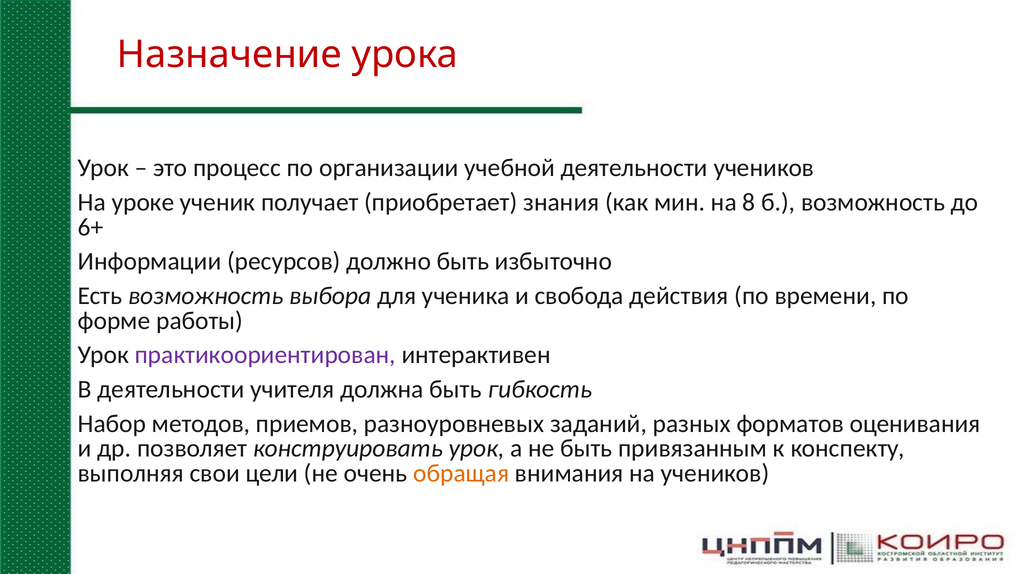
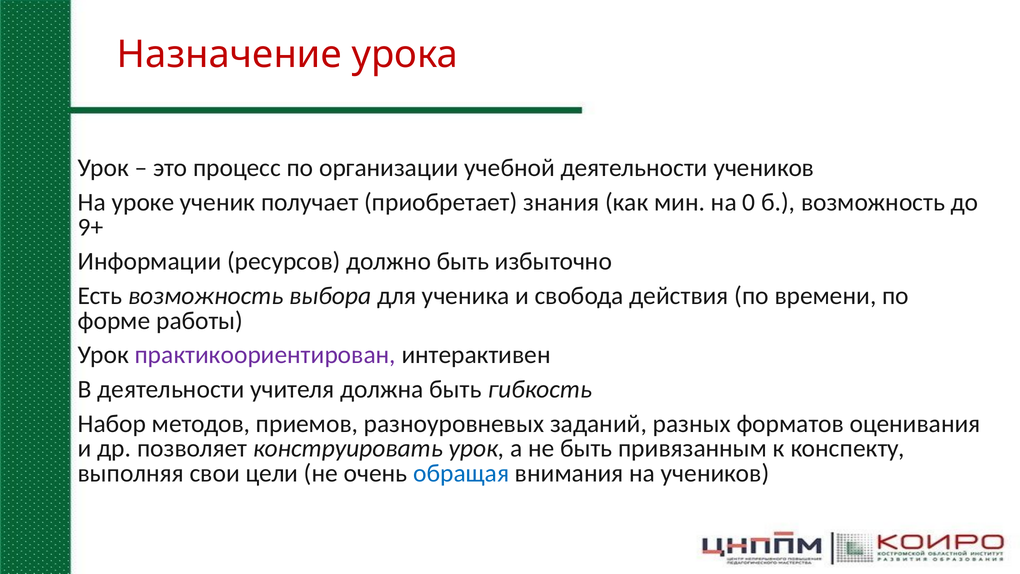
8: 8 -> 0 (749, 202)
6+: 6+ -> 9+ (91, 227)
обращая colour: orange -> blue (461, 473)
